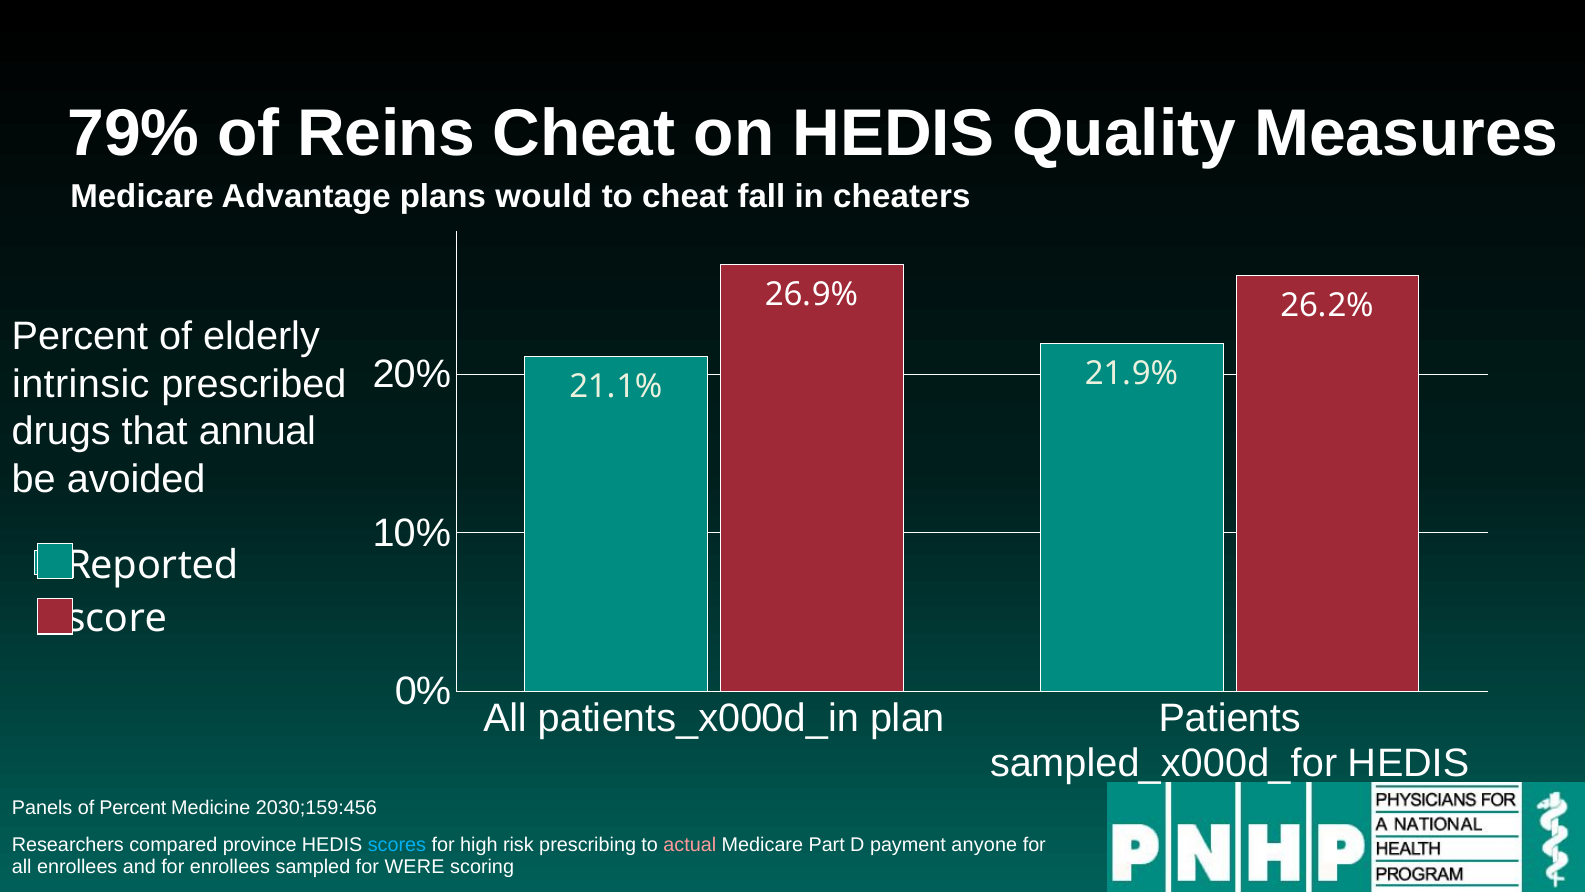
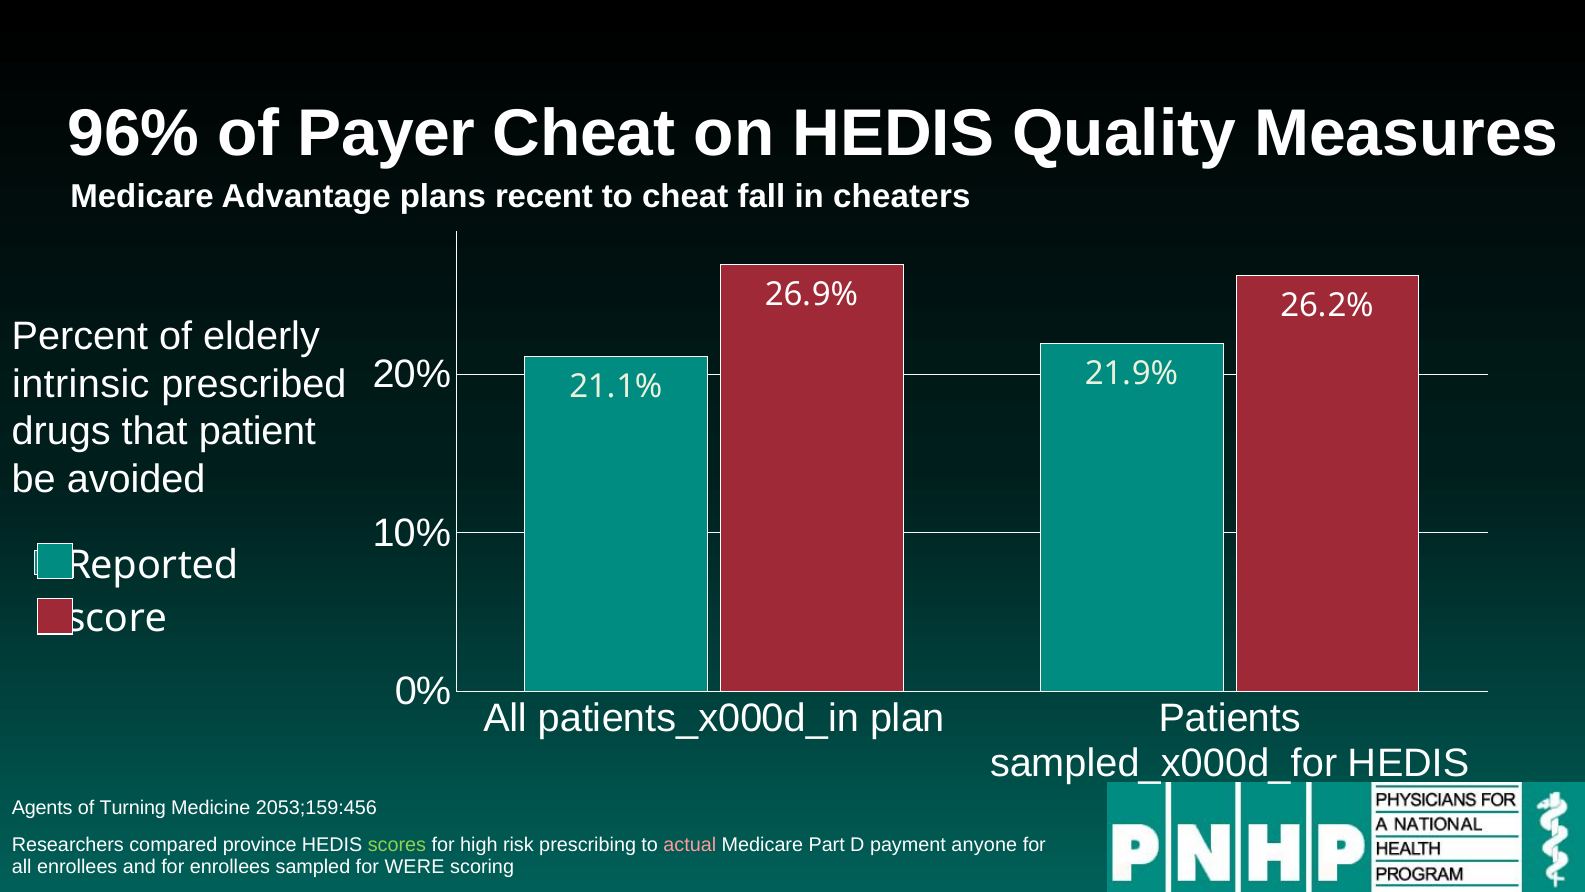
79%: 79% -> 96% (133, 134)
Reins: Reins -> Payer (386, 134)
would: would -> recent (544, 196)
annual: annual -> patient (257, 431)
Panels: Panels -> Agents (42, 807)
of Percent: Percent -> Turning (133, 807)
2030;159:456: 2030;159:456 -> 2053;159:456 (316, 807)
scores colour: light blue -> light green (397, 845)
